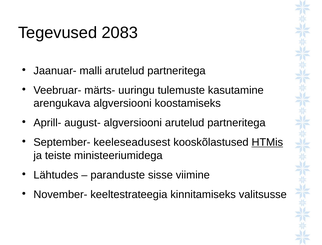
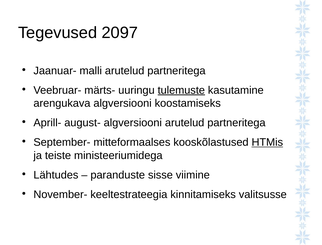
2083: 2083 -> 2097 (120, 33)
tulemuste underline: none -> present (181, 90)
keeleseadusest: keeleseadusest -> mitteformaalses (132, 142)
